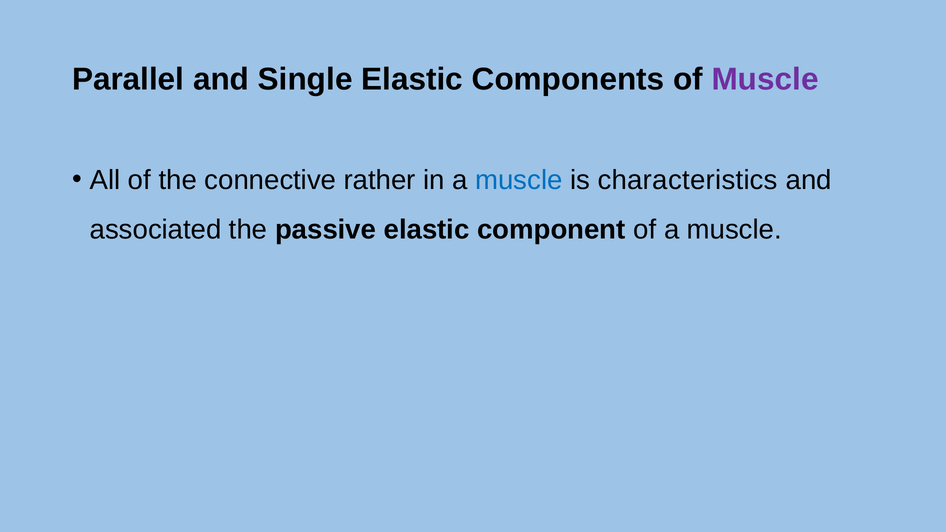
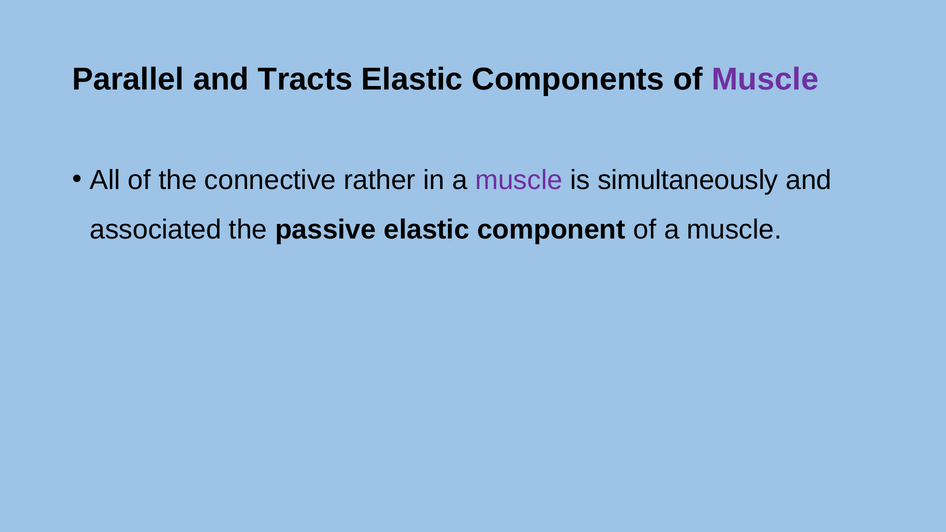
Single: Single -> Tracts (305, 80)
muscle colour: blue -> purple (519, 180)
characteristics: characteristics -> simultaneously (688, 180)
